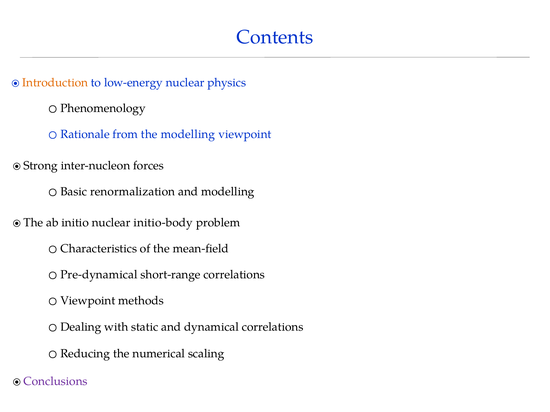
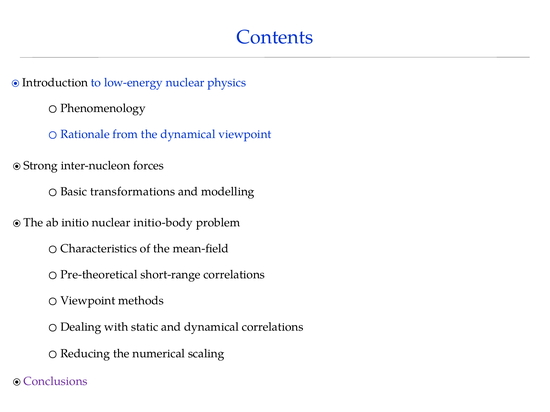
Introduction colour: orange -> black (55, 83)
the modelling: modelling -> dynamical (188, 134)
renormalization: renormalization -> transformations (133, 192)
Pre-dynamical: Pre-dynamical -> Pre-theoretical (99, 275)
